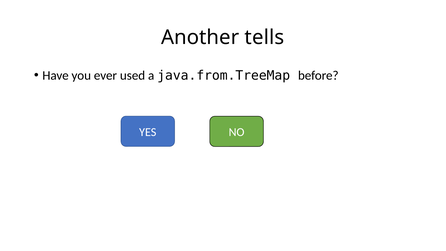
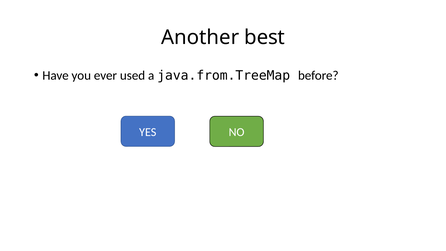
tells: tells -> best (265, 37)
